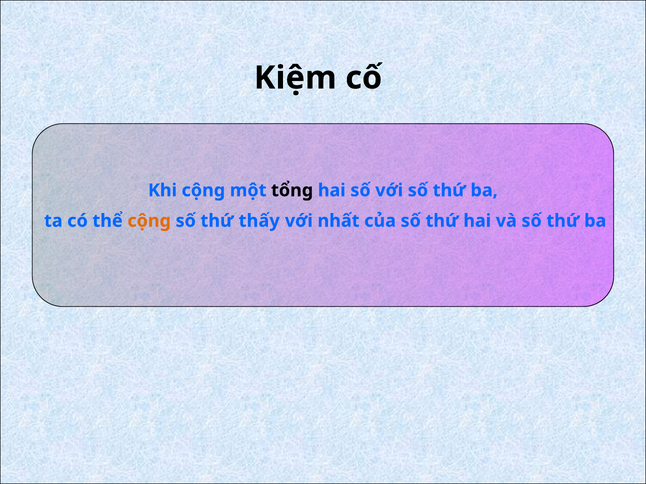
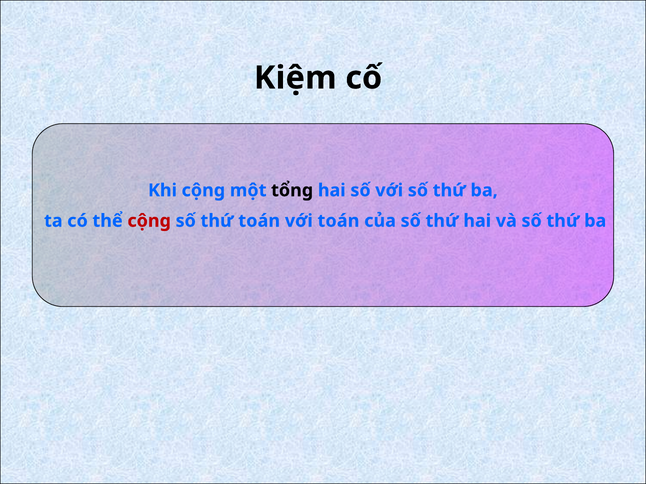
cộng colour: orange -> red (149, 221)
thứ thấy: thấy -> toán (259, 221)
với nhất: nhất -> toán (338, 221)
